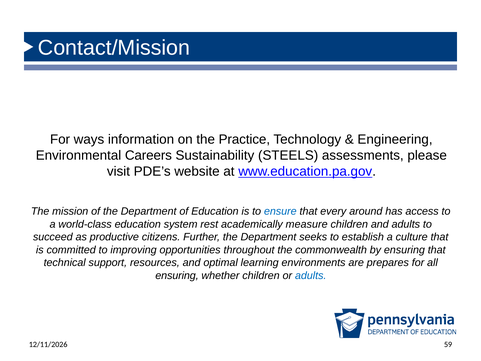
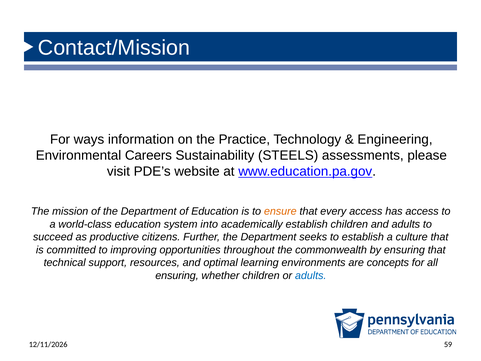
ensure colour: blue -> orange (280, 211)
every around: around -> access (366, 211)
rest: rest -> into (209, 224)
academically measure: measure -> establish (307, 224)
prepares: prepares -> concepts (388, 263)
